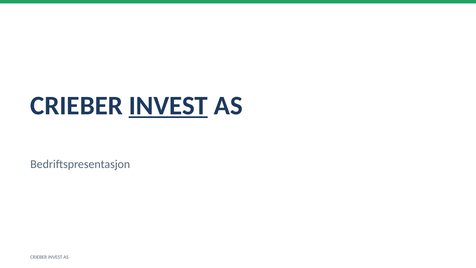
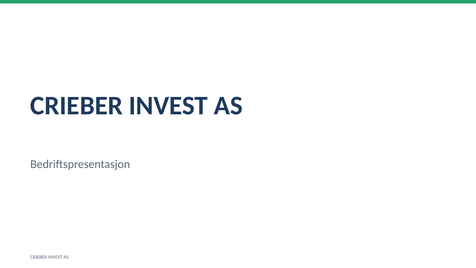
INVEST underline: present -> none (168, 106)
